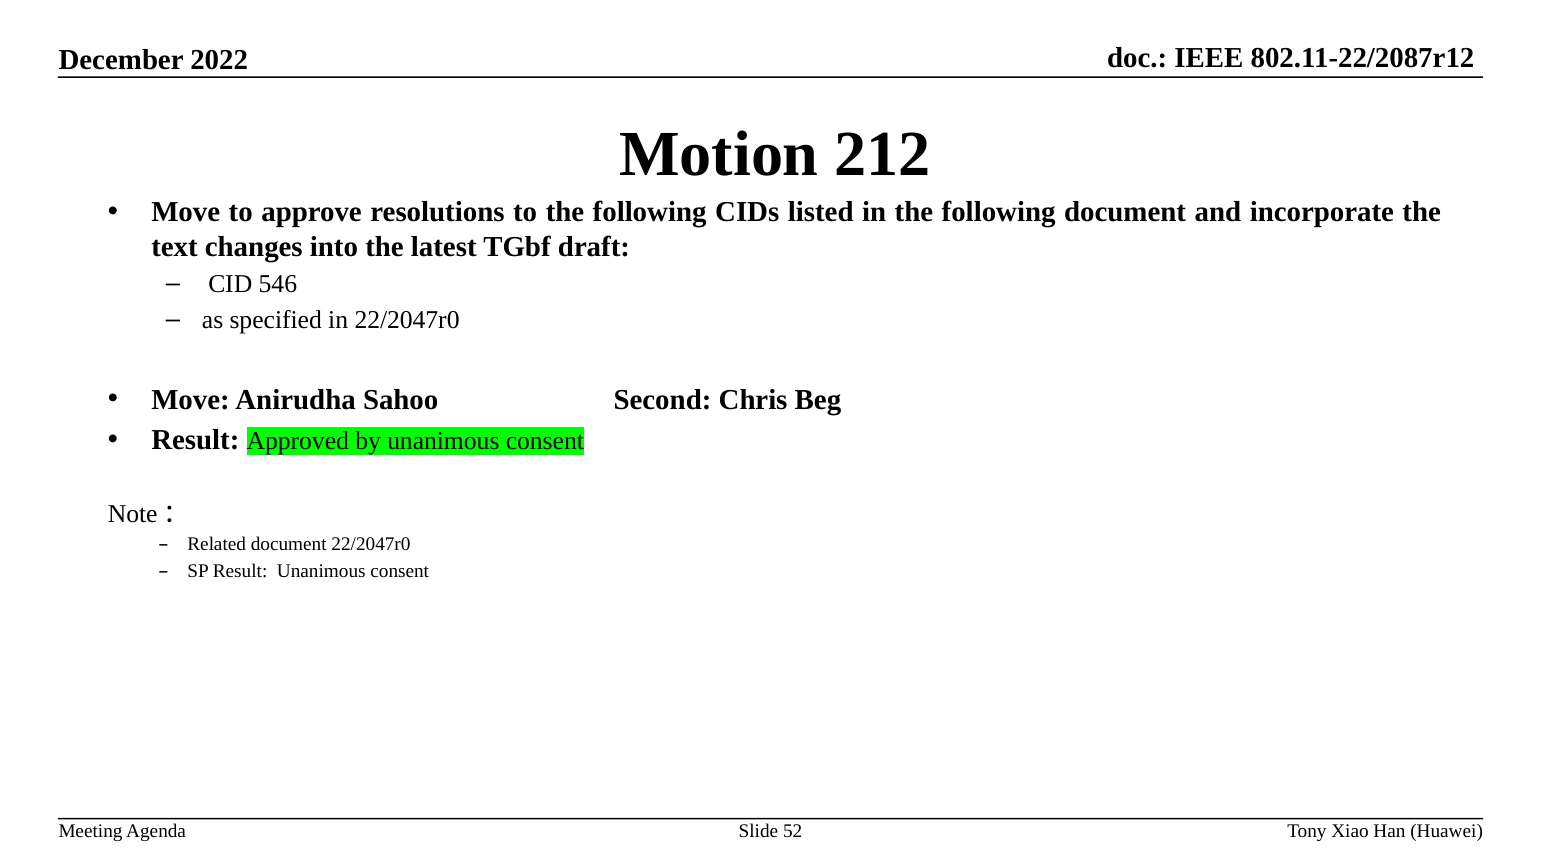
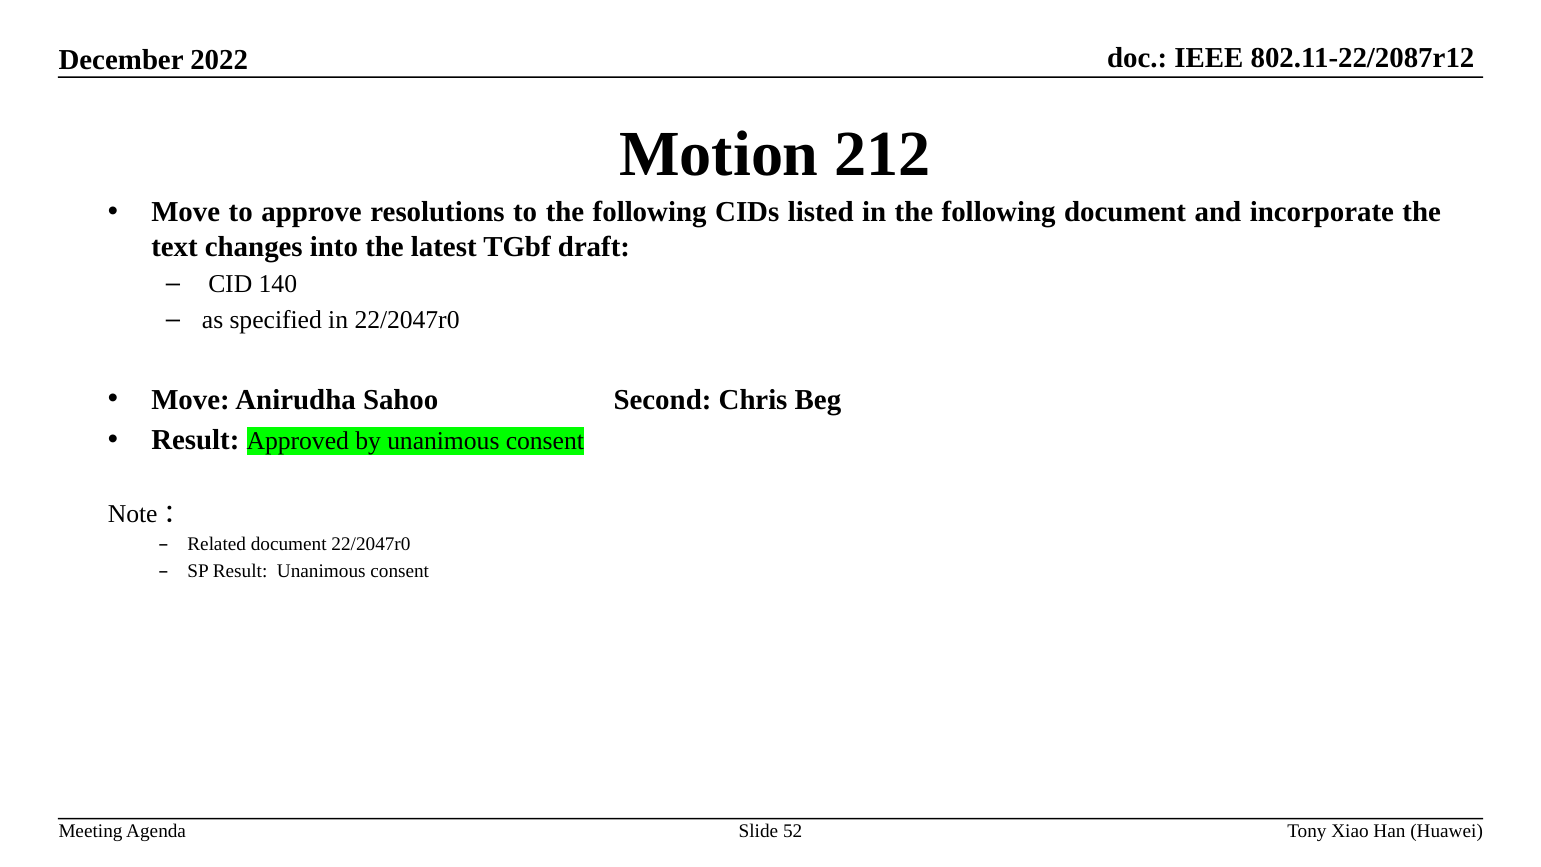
546: 546 -> 140 (278, 284)
